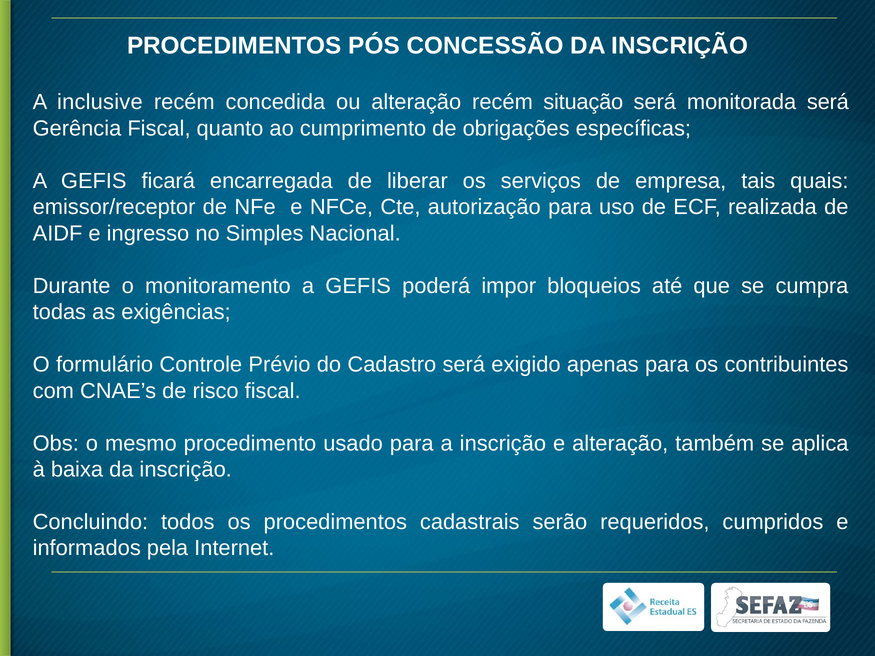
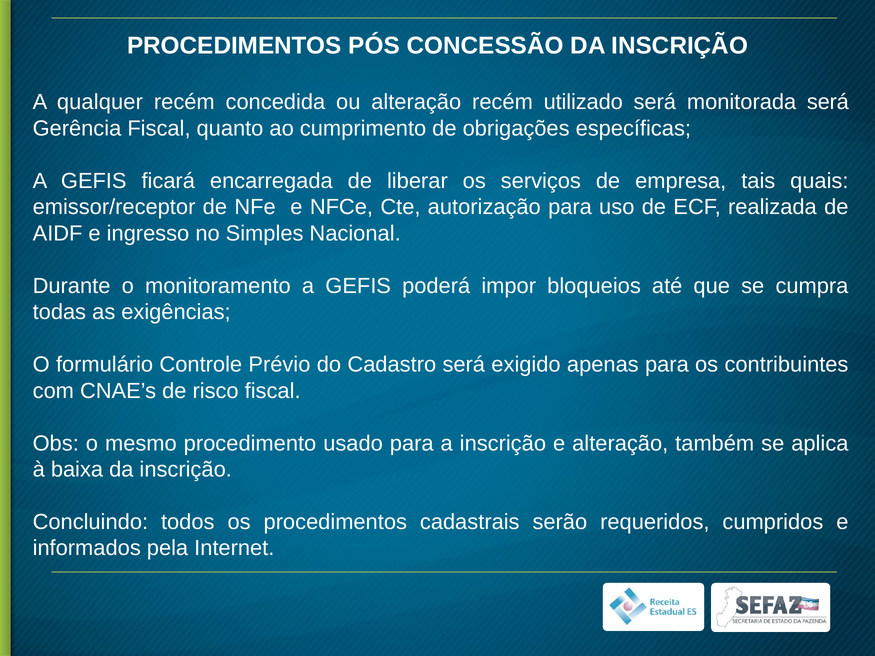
inclusive: inclusive -> qualquer (100, 102)
situação: situação -> utilizado (583, 102)
